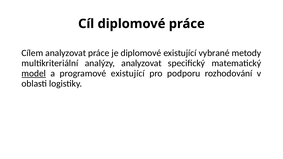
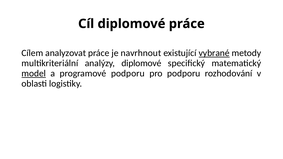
je diplomové: diplomové -> navrhnout (141, 53)
vybrané underline: none -> present (214, 53)
analýzy analyzovat: analyzovat -> diplomové (141, 63)
programové existující: existující -> podporu (128, 74)
